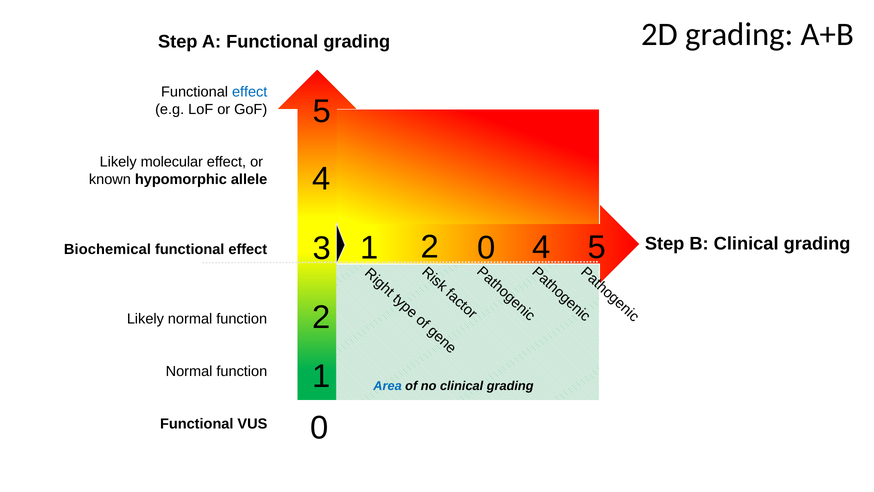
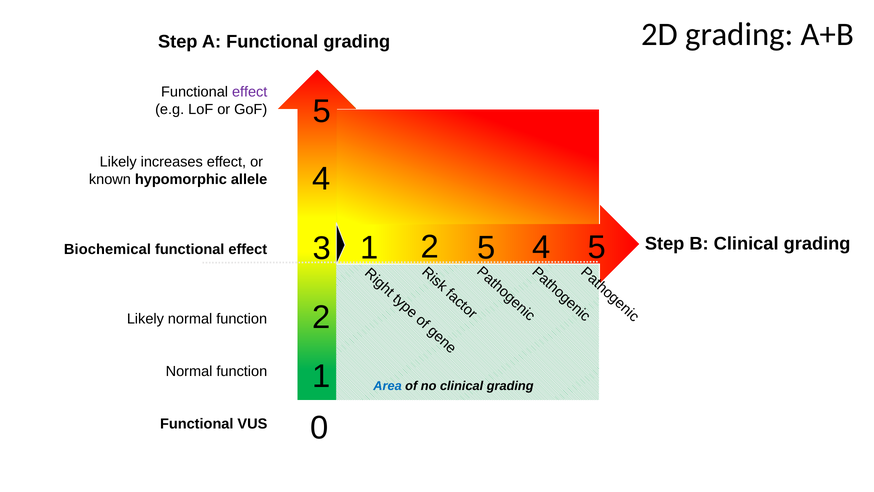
effect colour: blue -> purple (250, 92)
molecular: molecular -> increases (172, 162)
2 0: 0 -> 5 (487, 248)
